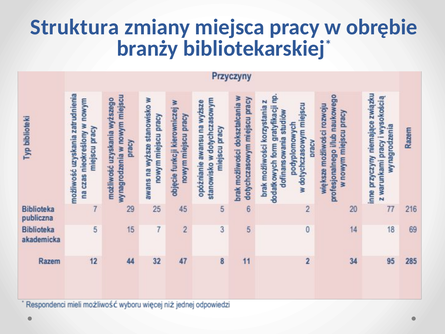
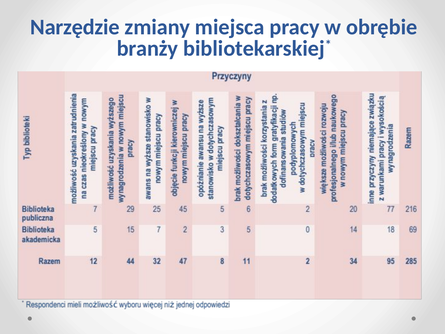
Struktura: Struktura -> Narzędzie (75, 27)
